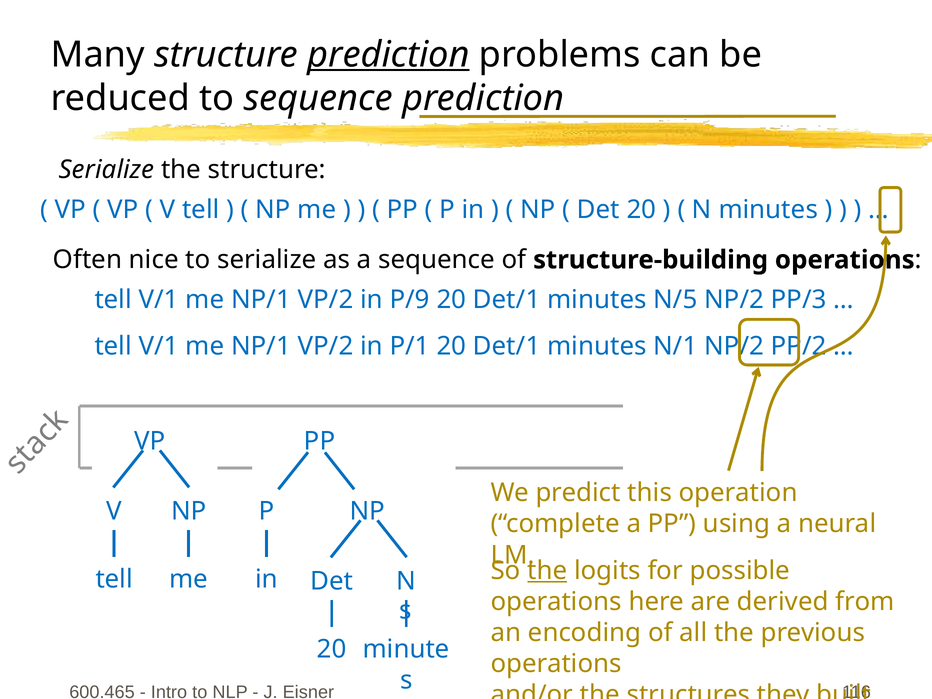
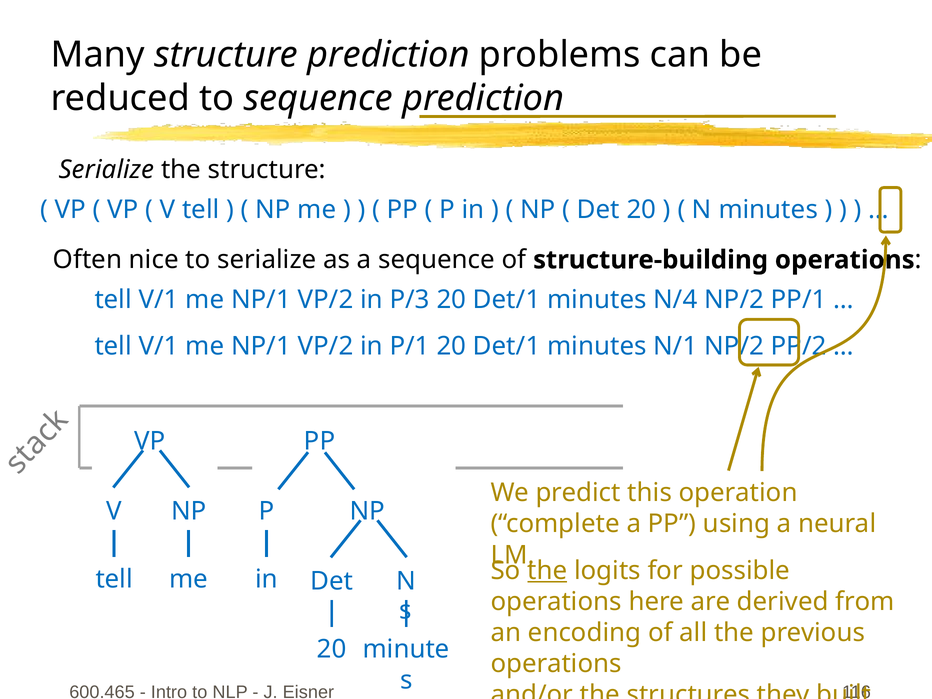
prediction underline: present -> none (389, 55)
P/9: P/9 -> P/3 (410, 300)
N/5: N/5 -> N/4 (675, 300)
PP/3: PP/3 -> PP/1 (799, 300)
